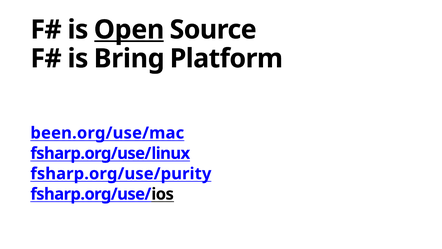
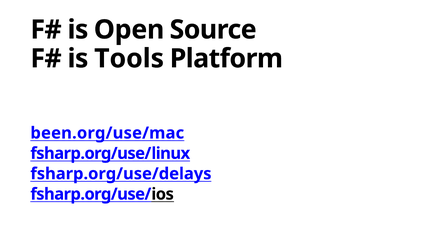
Open underline: present -> none (129, 30)
Bring: Bring -> Tools (129, 59)
fsharp.org/use/purity: fsharp.org/use/purity -> fsharp.org/use/delays (121, 174)
